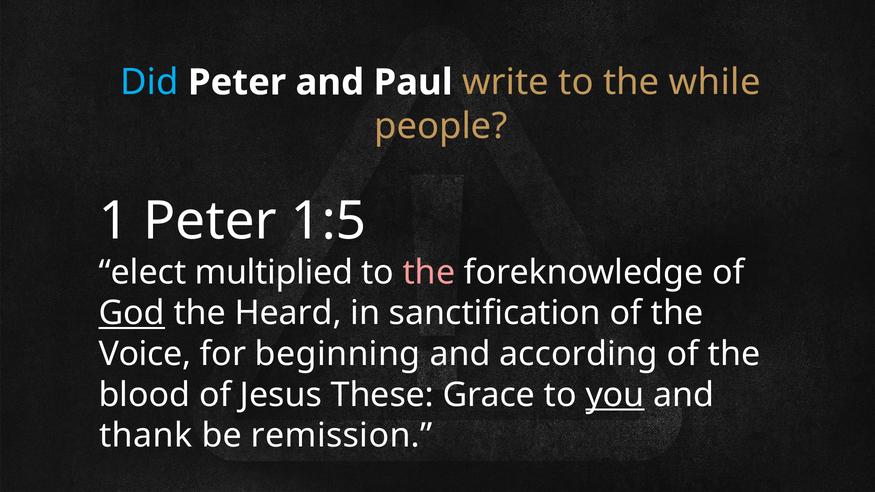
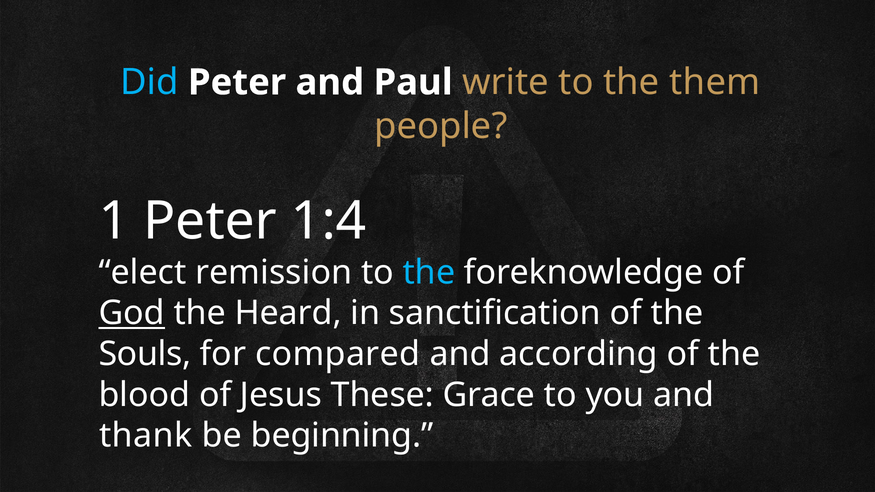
while: while -> them (715, 82)
1:5: 1:5 -> 1:4 (329, 221)
multiplied: multiplied -> remission (274, 273)
the colour: pink -> light blue (429, 273)
Voice: Voice -> Souls (145, 354)
beginning: beginning -> compared (338, 354)
you underline: present -> none (615, 395)
remission: remission -> beginning (342, 436)
